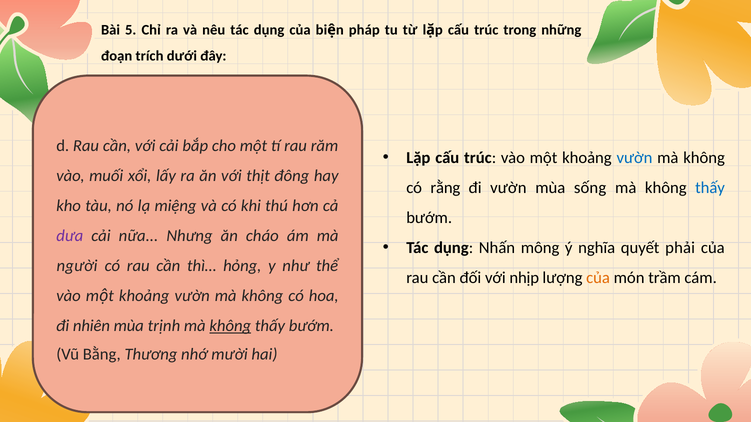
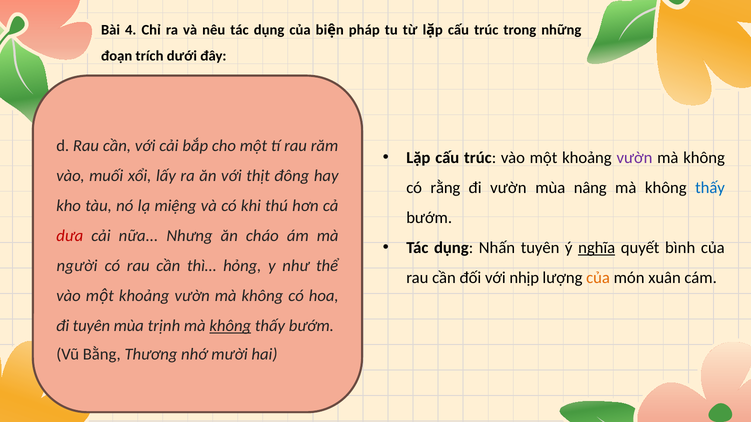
5: 5 -> 4 (131, 30)
vườn colour: blue -> purple (634, 158)
sống: sống -> nâng (590, 188)
dưa colour: purple -> red (70, 236)
Nhấn mông: mông -> tuyên (540, 248)
nghĩa underline: none -> present (597, 248)
phải: phải -> bình (680, 248)
trầm: trầm -> xuân (665, 278)
đi nhiên: nhiên -> tuyên (91, 326)
